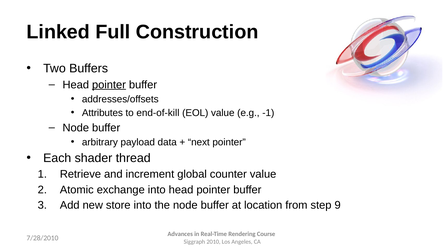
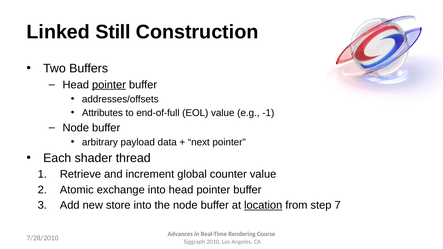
Full: Full -> Still (113, 32)
end-of-kill: end-of-kill -> end-of-full (158, 113)
location underline: none -> present (263, 205)
9: 9 -> 7 (338, 205)
